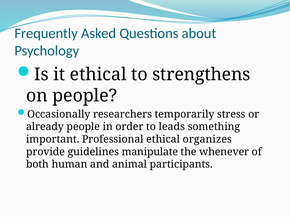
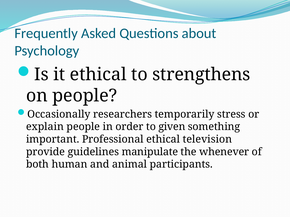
already: already -> explain (45, 127)
leads: leads -> given (172, 127)
organizes: organizes -> television (207, 140)
